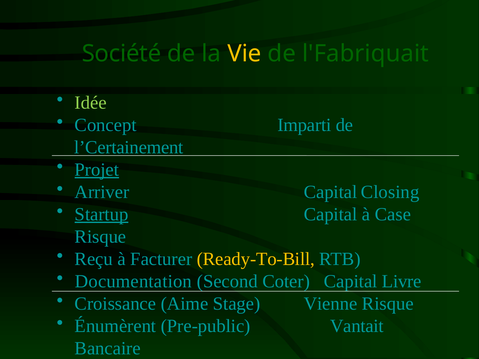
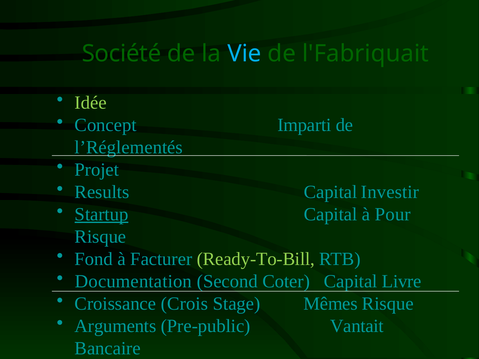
Vie colour: yellow -> light blue (244, 54)
l’Certainement: l’Certainement -> l’Réglementés (129, 147)
Projet underline: present -> none (97, 170)
Arriver: Arriver -> Results (102, 192)
Closing: Closing -> Investir (390, 192)
Case: Case -> Pour (393, 215)
Reçu: Reçu -> Fond (94, 259)
Ready-To-Bill colour: yellow -> light green (256, 259)
Aime: Aime -> Crois (184, 304)
Vienne: Vienne -> Mêmes (331, 304)
Énumèrent: Énumèrent -> Arguments (115, 326)
